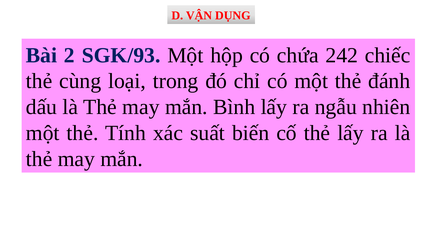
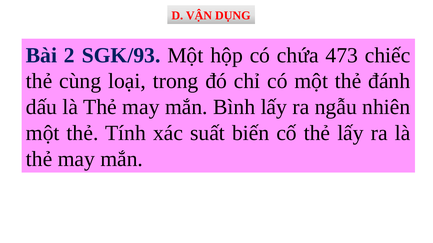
242: 242 -> 473 (342, 55)
